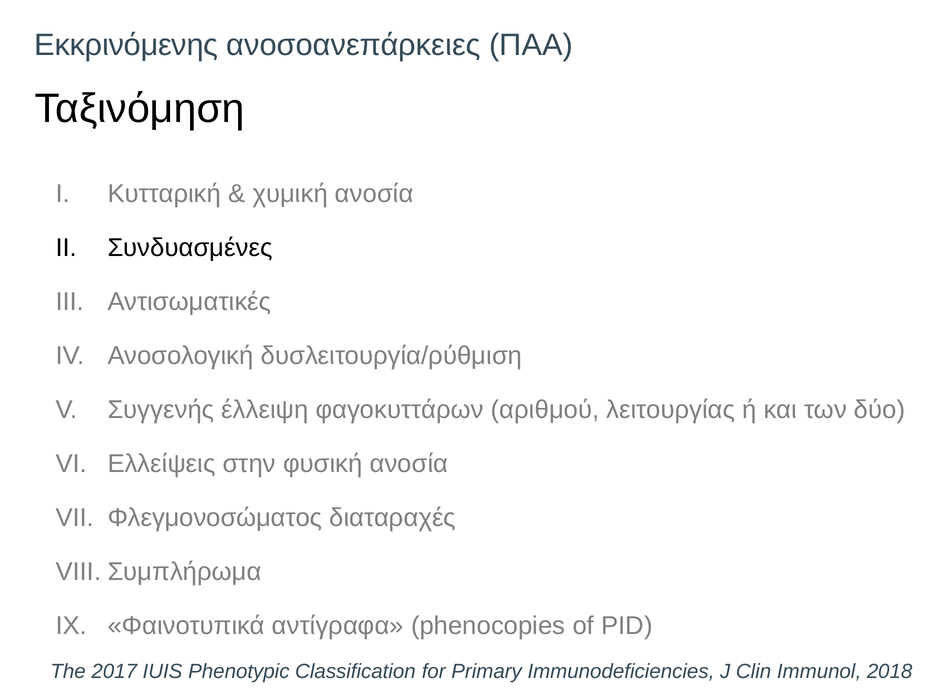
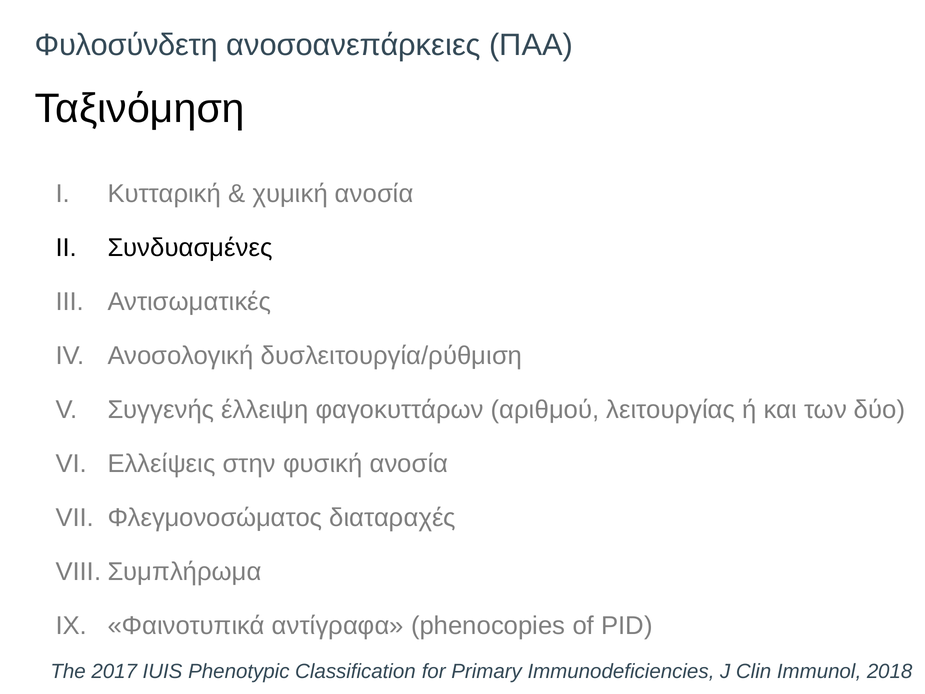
Εκκρινόμενης: Εκκρινόμενης -> Φυλοσύνδετη (126, 45)
